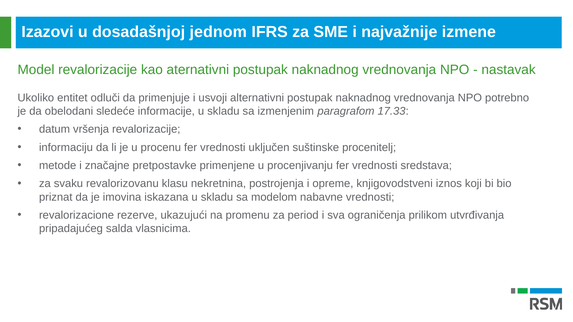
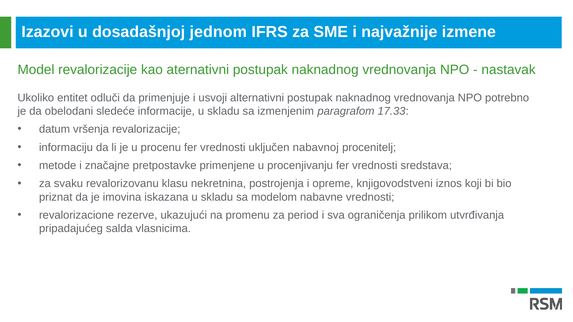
suštinske: suštinske -> nabavnoj (316, 148)
